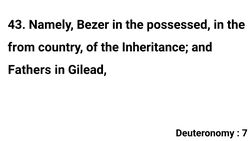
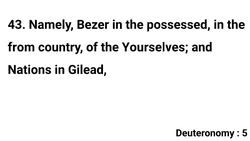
Inheritance: Inheritance -> Yourselves (155, 47)
Fathers: Fathers -> Nations (30, 70)
7: 7 -> 5 (245, 133)
